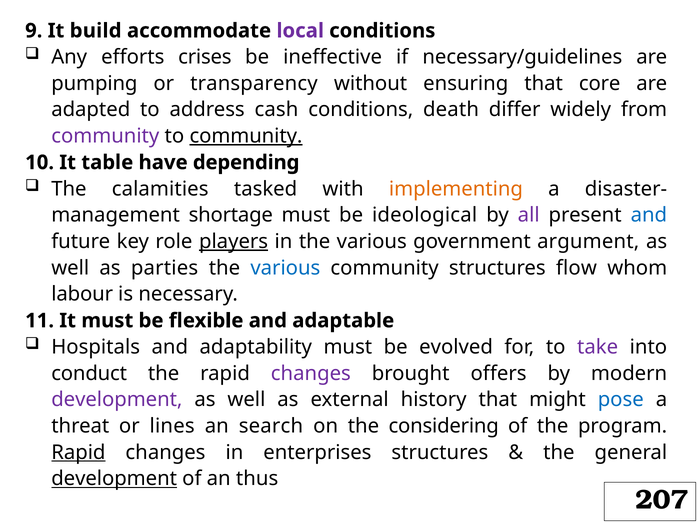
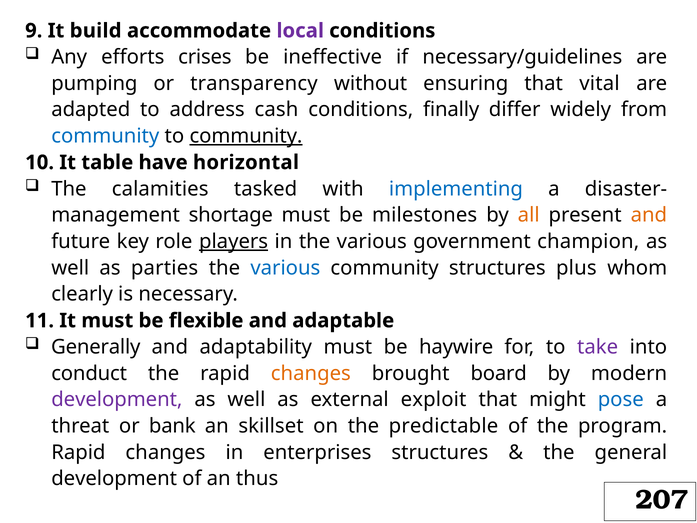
core: core -> vital (600, 83)
death: death -> finally (451, 110)
community colour: purple -> blue (105, 136)
depending: depending -> horizontal (246, 162)
implementing colour: orange -> blue (456, 189)
ideological: ideological -> milestones (425, 215)
all colour: purple -> orange (529, 215)
and colour: blue -> orange (649, 215)
argument: argument -> champion (588, 241)
flow: flow -> plus (576, 268)
labour: labour -> clearly (82, 294)
Hospitals: Hospitals -> Generally (96, 347)
evolved: evolved -> haywire (456, 347)
changes colour: purple -> orange (311, 373)
offers: offers -> board (499, 373)
history: history -> exploit (434, 399)
lines: lines -> bank (172, 426)
search: search -> skillset (271, 426)
considering: considering -> predictable (443, 426)
Rapid underline: present -> none (78, 452)
development underline: present -> none (114, 479)
